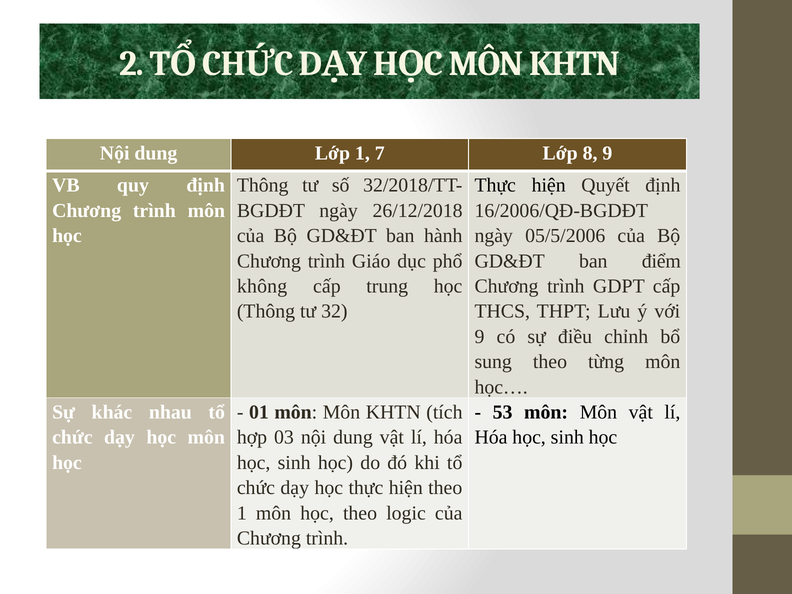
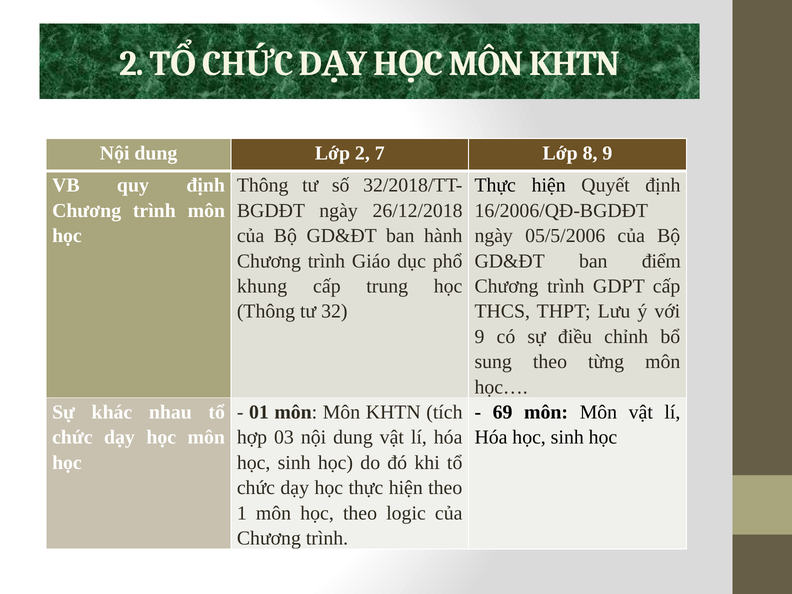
Lớp 1: 1 -> 2 (362, 153)
không: không -> khung (262, 286)
53: 53 -> 69 (503, 412)
